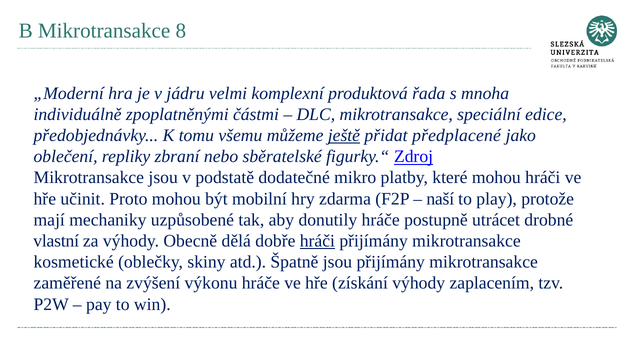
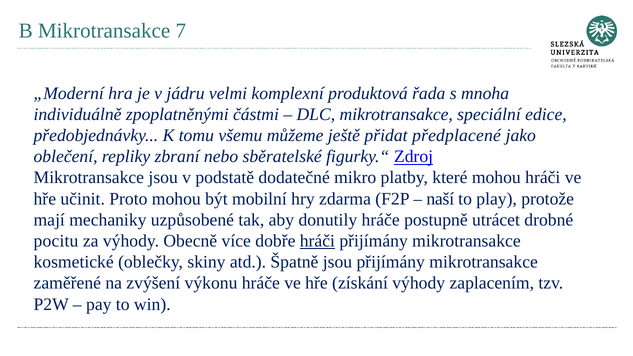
8: 8 -> 7 (181, 31)
ještě underline: present -> none (344, 135)
vlastní: vlastní -> pocitu (56, 241)
dělá: dělá -> více (236, 241)
